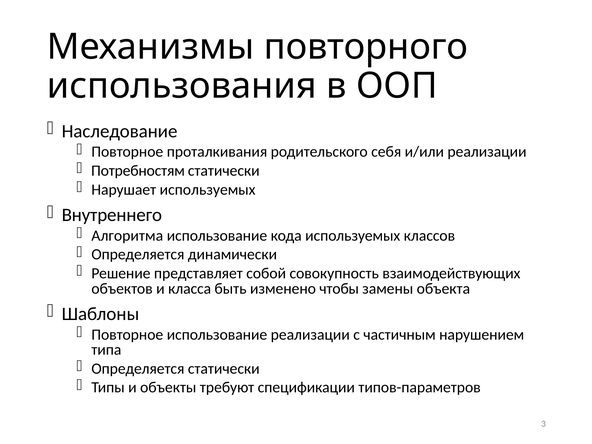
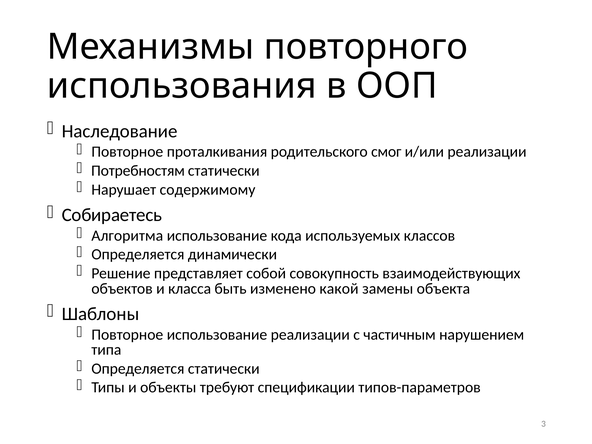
себя: себя -> смог (386, 152)
Нарушает используемых: используемых -> содержимому (208, 190)
Внутреннего: Внутреннего -> Собираетесь (112, 215)
чтобы: чтобы -> какой (339, 289)
